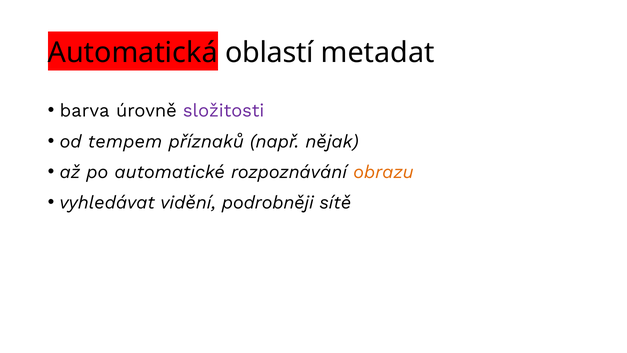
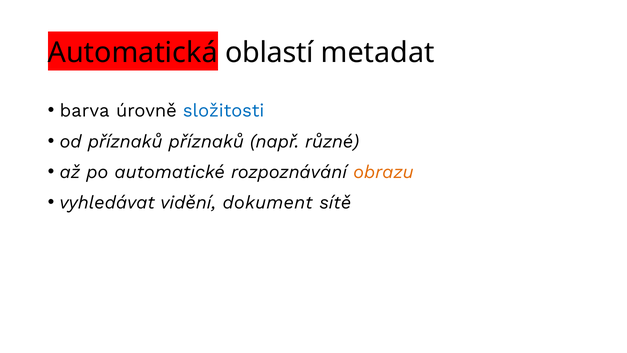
složitosti colour: purple -> blue (224, 111)
od tempem: tempem -> příznaků (125, 141)
nějak: nějak -> různé (332, 141)
podrobněji: podrobněji -> dokument (268, 203)
